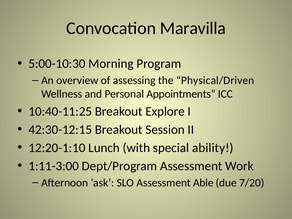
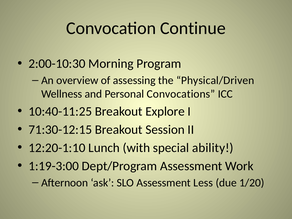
Maravilla: Maravilla -> Continue (193, 28)
5:00-10:30: 5:00-10:30 -> 2:00-10:30 (57, 64)
Appointments: Appointments -> Convocations (181, 94)
42:30-12:15: 42:30-12:15 -> 71:30-12:15 (60, 130)
1:11-3:00: 1:11-3:00 -> 1:19-3:00 (54, 166)
Able: Able -> Less (203, 183)
7/20: 7/20 -> 1/20 (252, 183)
